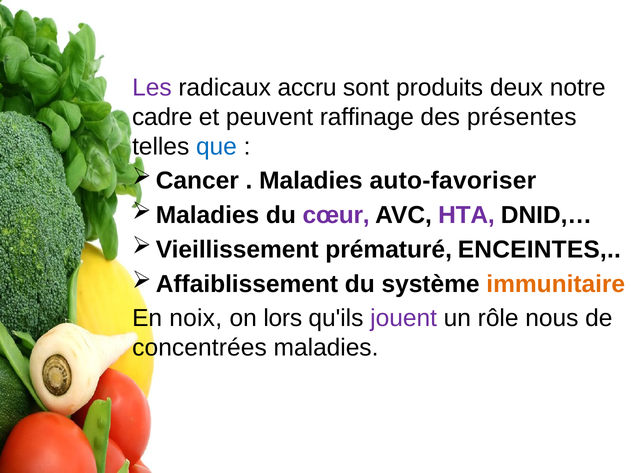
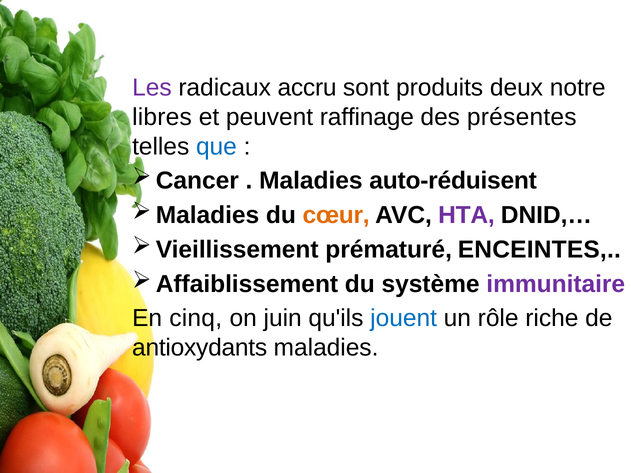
cadre: cadre -> libres (162, 117)
auto-favoriser: auto-favoriser -> auto-réduisent (453, 181)
cœur colour: purple -> orange (336, 215)
immunitaire colour: orange -> purple (556, 284)
noix: noix -> cinq (196, 318)
lors: lors -> juin (283, 318)
jouent colour: purple -> blue (404, 318)
nous: nous -> riche (552, 318)
concentrées: concentrées -> antioxydants (200, 348)
